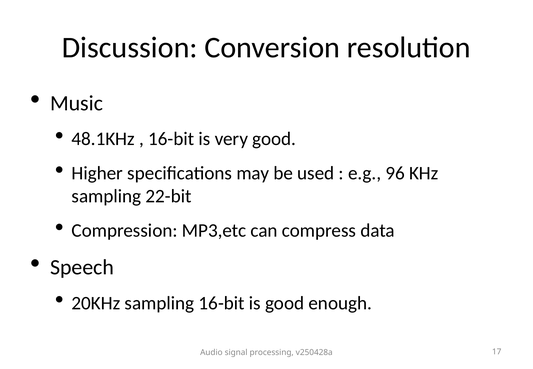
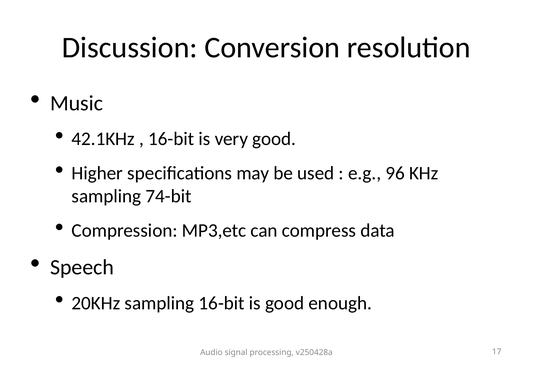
48.1KHz: 48.1KHz -> 42.1KHz (103, 139)
22-bit: 22-bit -> 74-bit (169, 196)
